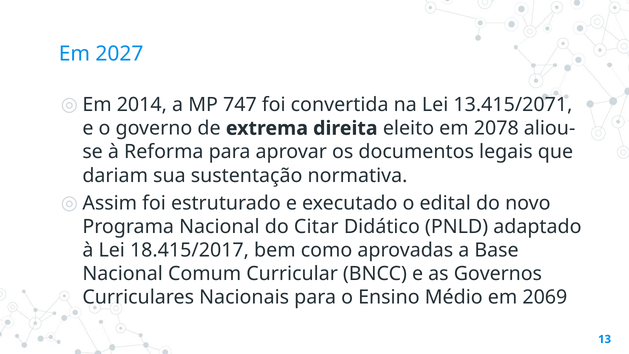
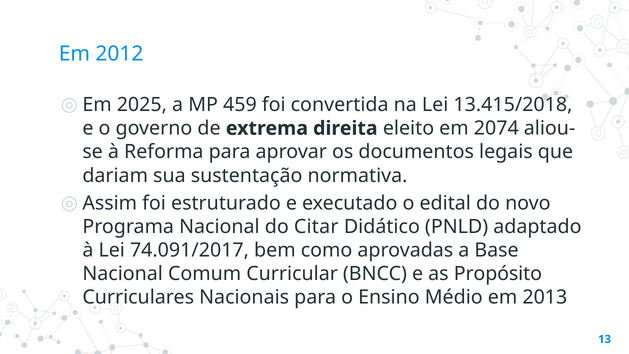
2027: 2027 -> 2012 (119, 54)
2014: 2014 -> 2025 (142, 105)
747: 747 -> 459 (240, 105)
13.415/2071: 13.415/2071 -> 13.415/2018 (513, 105)
2078: 2078 -> 2074 (496, 128)
18.415/2017: 18.415/2017 -> 74.091/2017 (190, 250)
Governos: Governos -> Propósito (498, 274)
2069: 2069 -> 2013 (545, 297)
